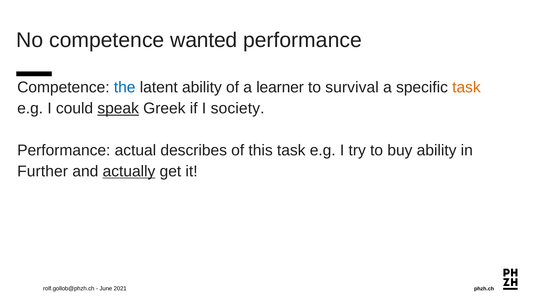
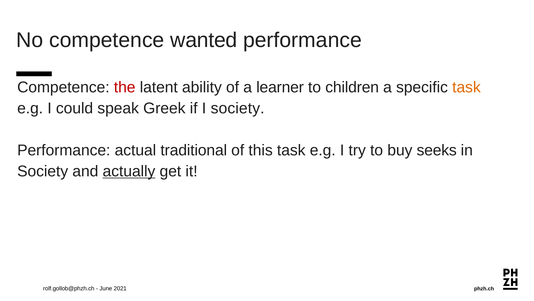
the colour: blue -> red (125, 87)
survival: survival -> children (352, 87)
speak underline: present -> none (118, 108)
describes: describes -> traditional (194, 150)
buy ability: ability -> seeks (437, 150)
Further: Further -> Society (43, 171)
